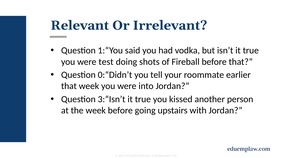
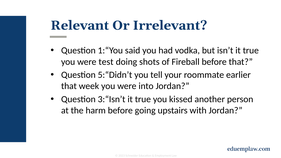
0:“Didn’t: 0:“Didn’t -> 5:“Didn’t (115, 75)
the week: week -> harm (96, 111)
